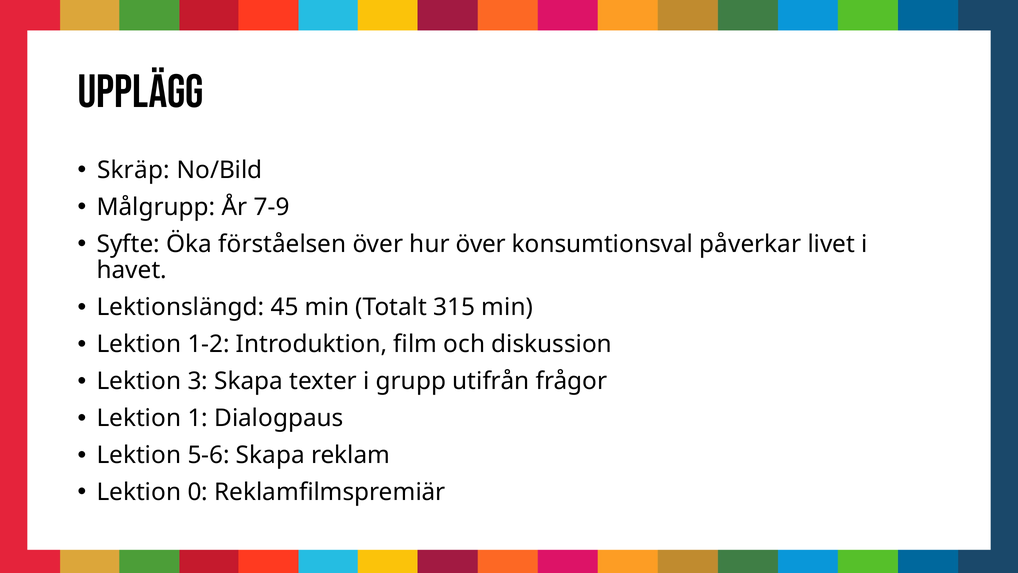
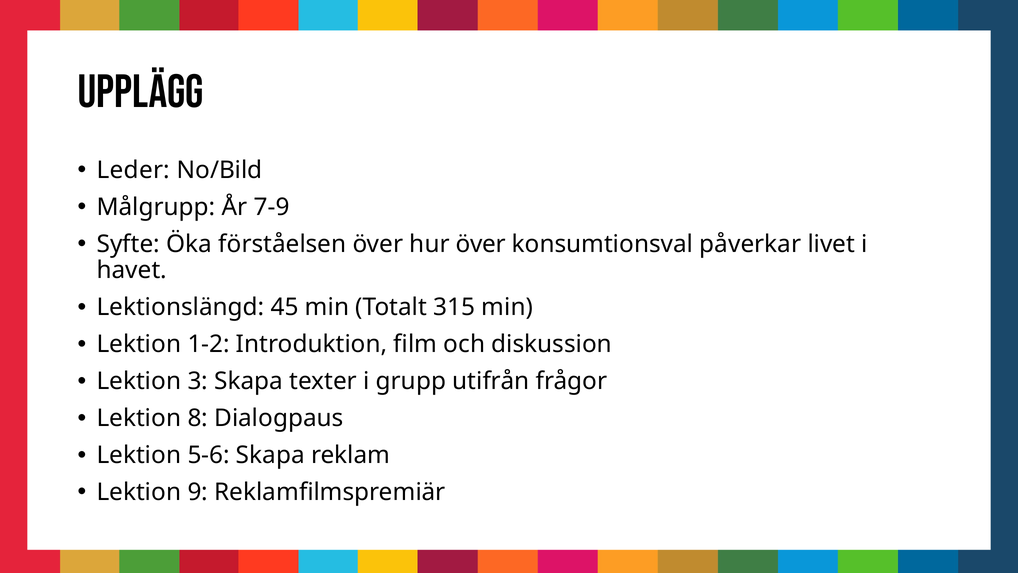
Skräp: Skräp -> Leder (133, 170)
1: 1 -> 8 (198, 418)
0: 0 -> 9 (198, 492)
